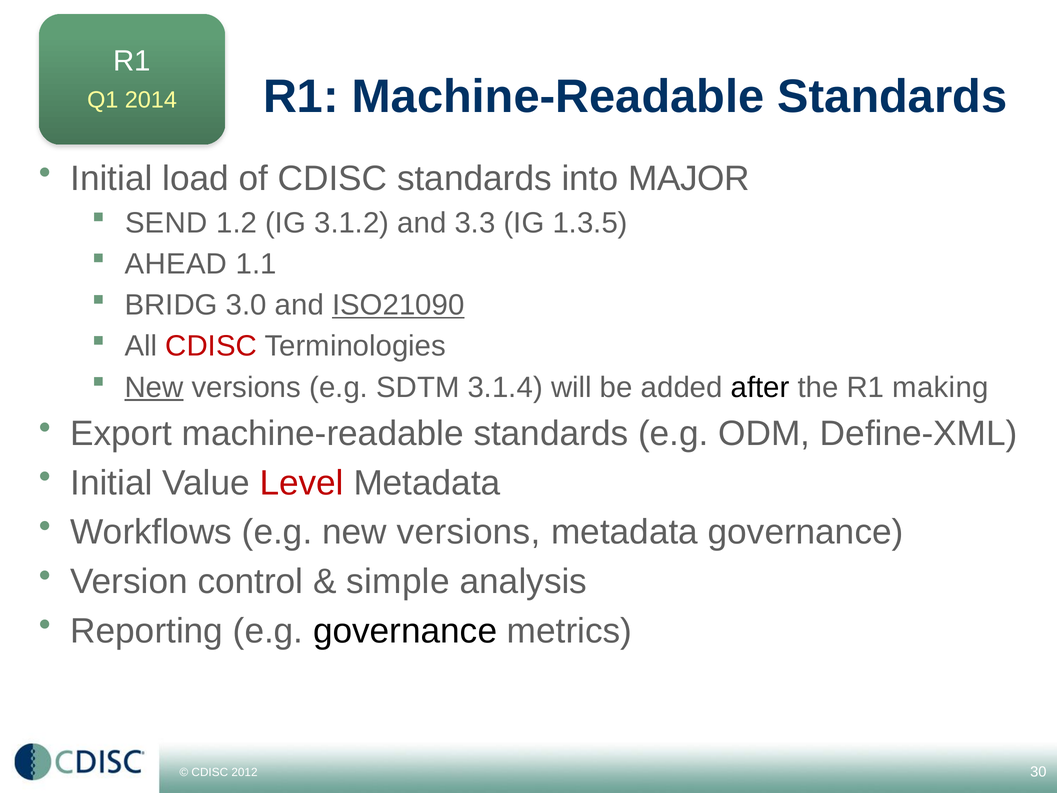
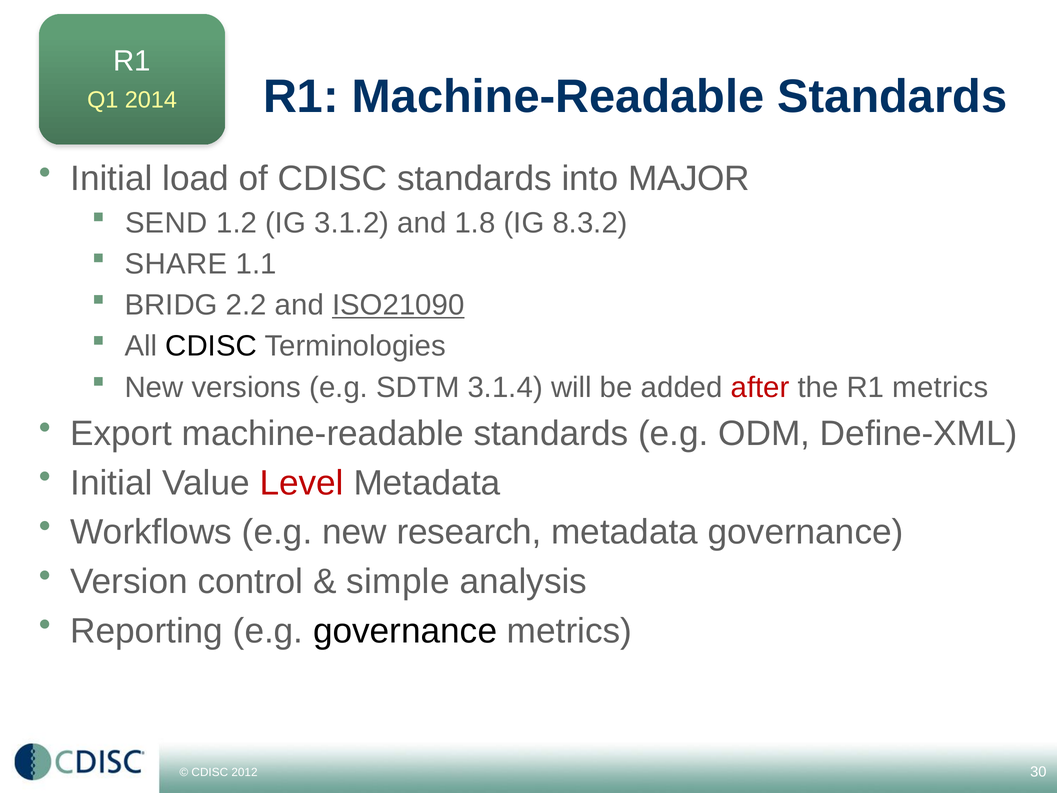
3.3: 3.3 -> 1.8 (475, 223)
1.3.5: 1.3.5 -> 8.3.2 (590, 223)
AHEAD: AHEAD -> SHARE (176, 264)
3.0: 3.0 -> 2.2 (246, 305)
CDISC colour: red -> black (211, 346)
New underline: present -> none (154, 387)
after colour: black -> red (760, 387)
R1 making: making -> metrics (940, 387)
e.g new versions: versions -> research (469, 532)
